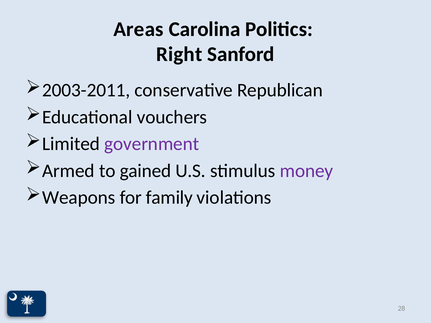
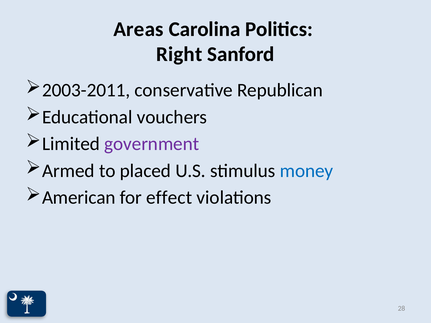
gained: gained -> placed (145, 171)
money colour: purple -> blue (307, 171)
Weapons: Weapons -> American (79, 198)
family: family -> effect (169, 198)
